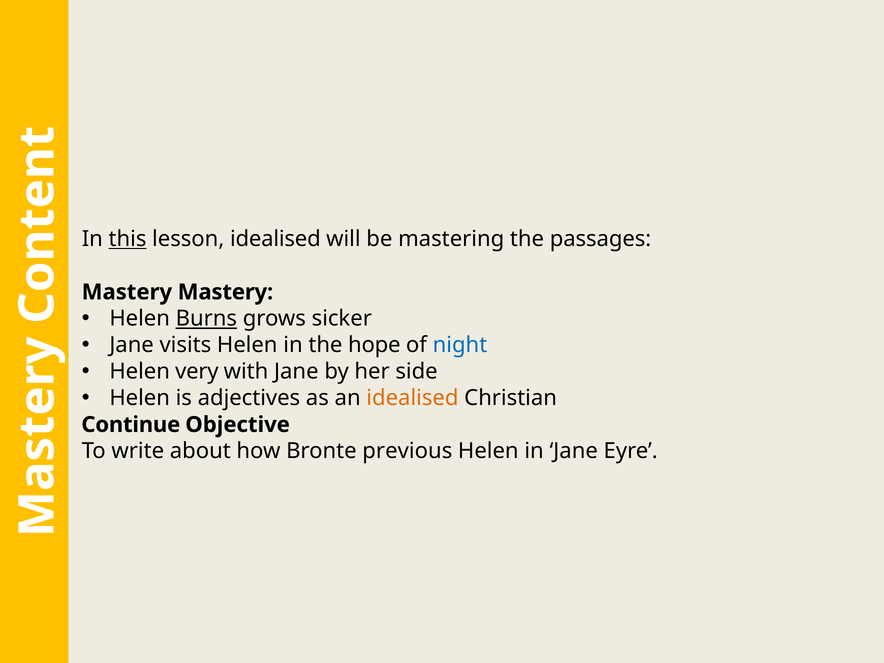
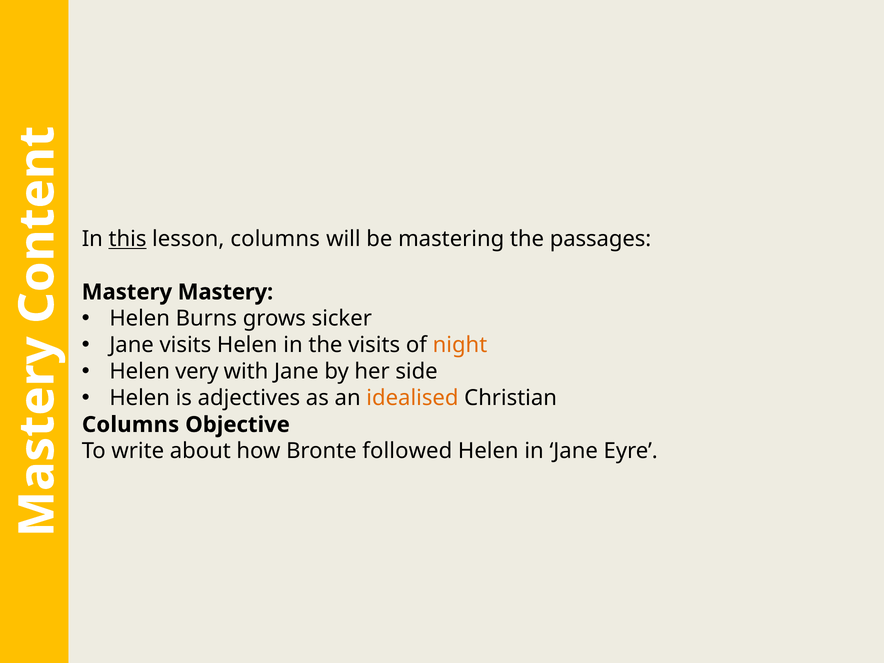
lesson idealised: idealised -> columns (275, 239)
Burns underline: present -> none (206, 319)
the hope: hope -> visits (374, 345)
night colour: blue -> orange (460, 345)
Continue: Continue -> Columns (131, 425)
previous: previous -> followed (407, 451)
